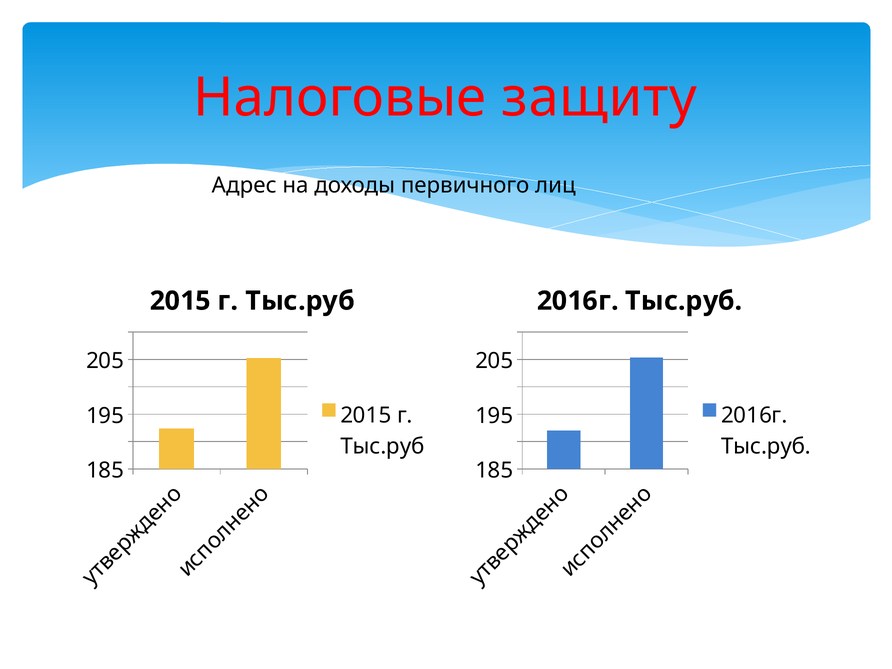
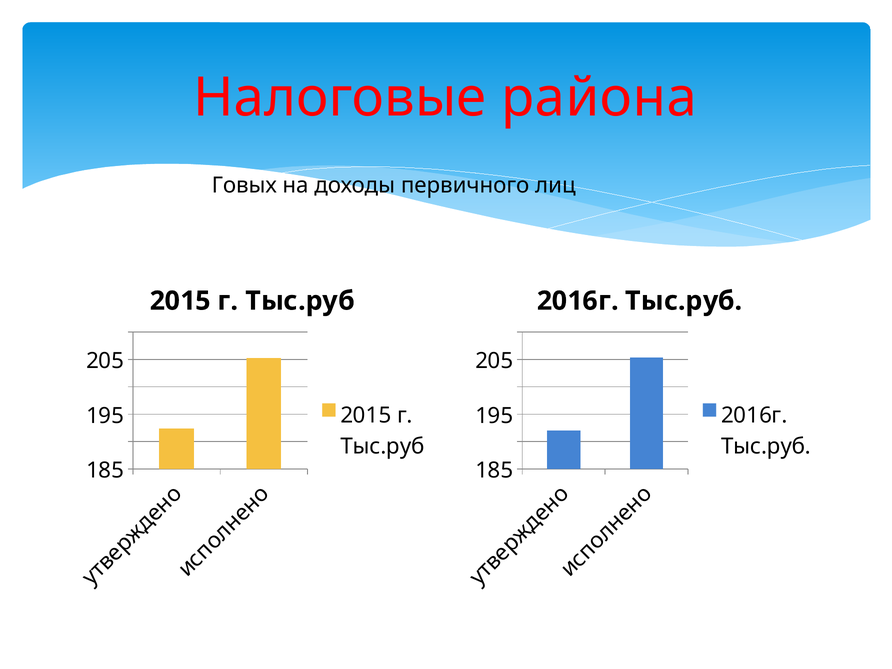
защиту: защиту -> района (599, 98)
Адрес: Адрес -> Говых (244, 185)
